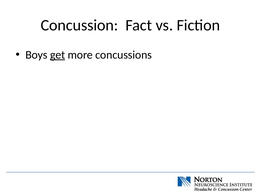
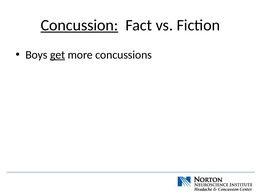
Concussion underline: none -> present (79, 25)
